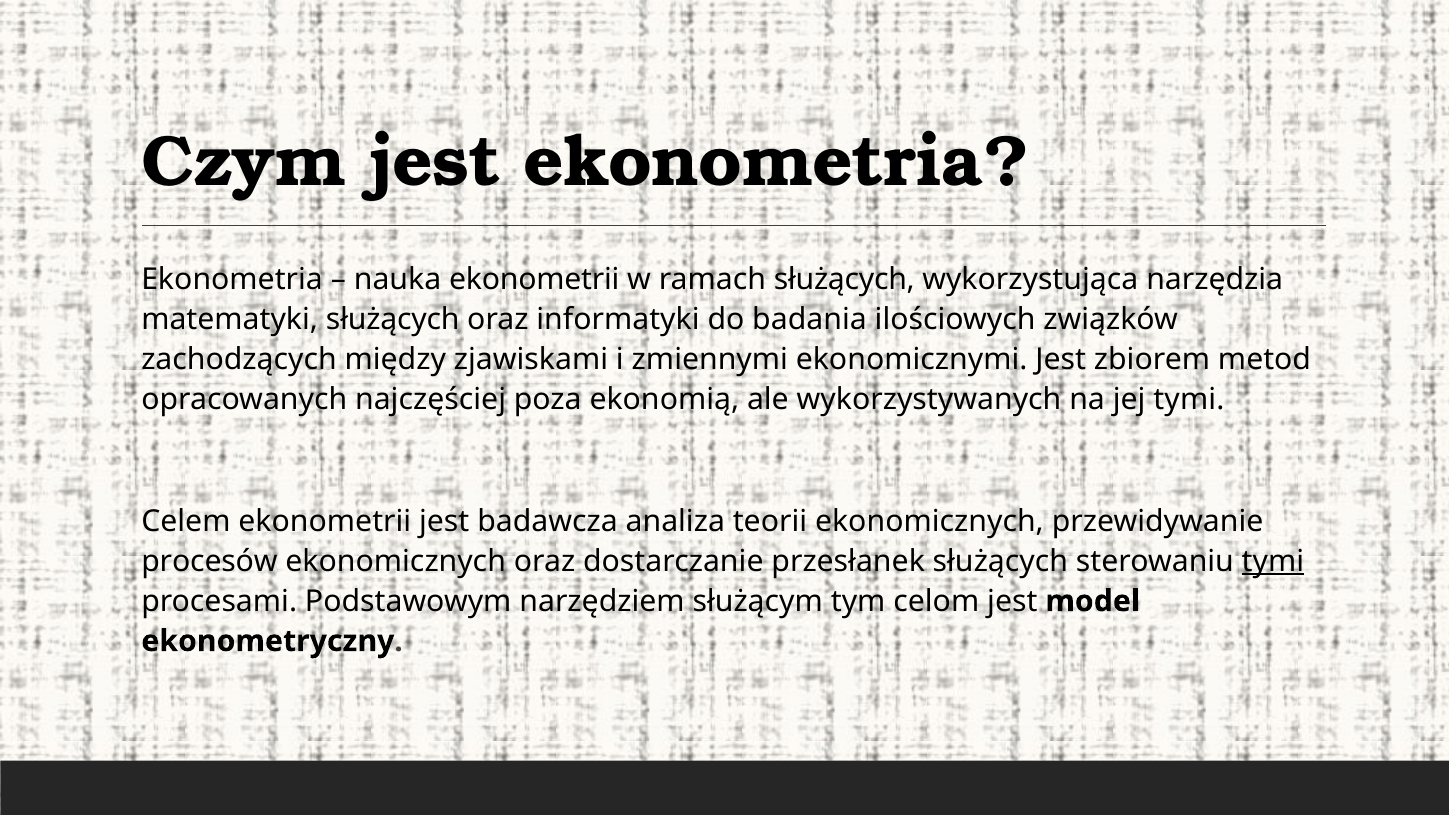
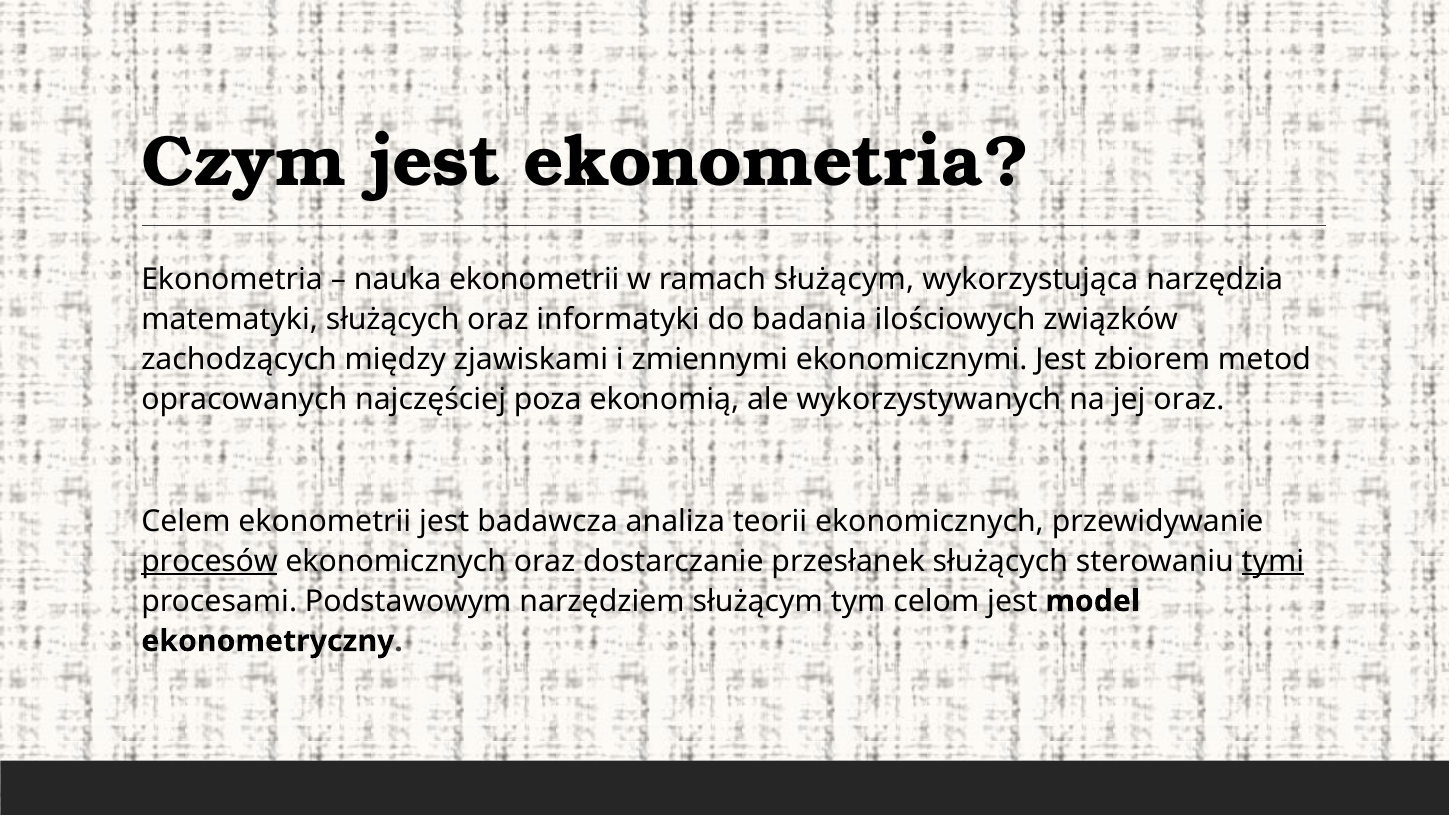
ramach służących: służących -> służącym (844, 280)
jej tymi: tymi -> oraz (1189, 399)
procesów underline: none -> present (209, 561)
